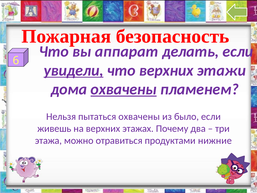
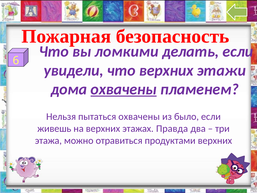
аппарат: аппарат -> ломкими (127, 52)
увидели underline: present -> none (74, 70)
Почему: Почему -> Правда (172, 128)
продуктами нижние: нижние -> верхних (215, 140)
